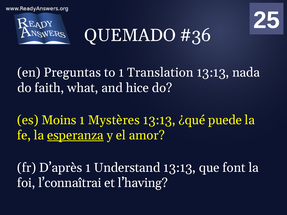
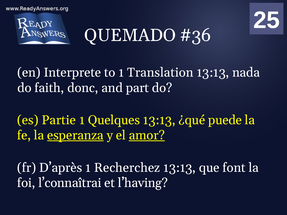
Preguntas: Preguntas -> Interprete (72, 73)
what: what -> donc (83, 88)
hice: hice -> part (137, 88)
Moins: Moins -> Partie (59, 120)
Mystères: Mystères -> Quelques (114, 120)
amor underline: none -> present (147, 136)
Understand: Understand -> Recherchez (127, 168)
